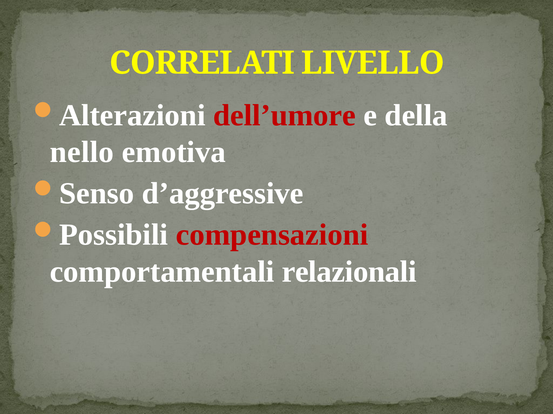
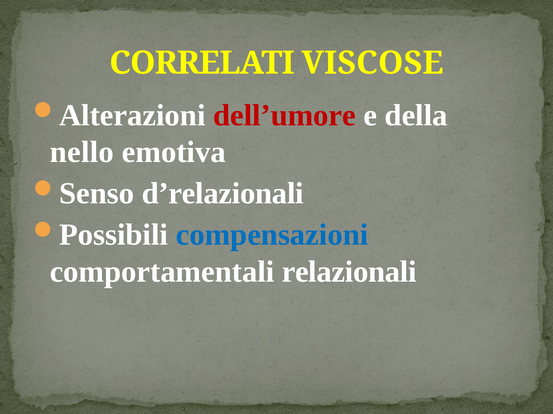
LIVELLO: LIVELLO -> VISCOSE (372, 63)
d’aggressive: d’aggressive -> d’relazionali (223, 194)
compensazioni colour: red -> blue (272, 235)
